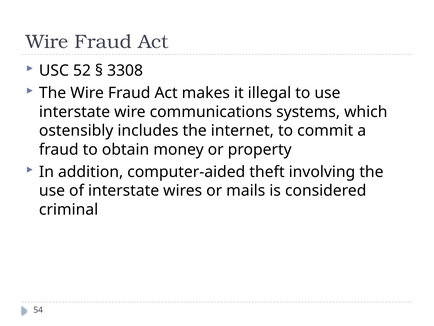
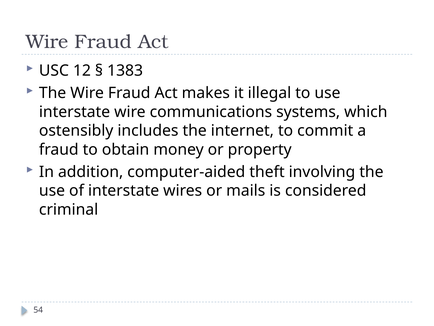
52: 52 -> 12 (82, 71)
3308: 3308 -> 1383 (125, 71)
